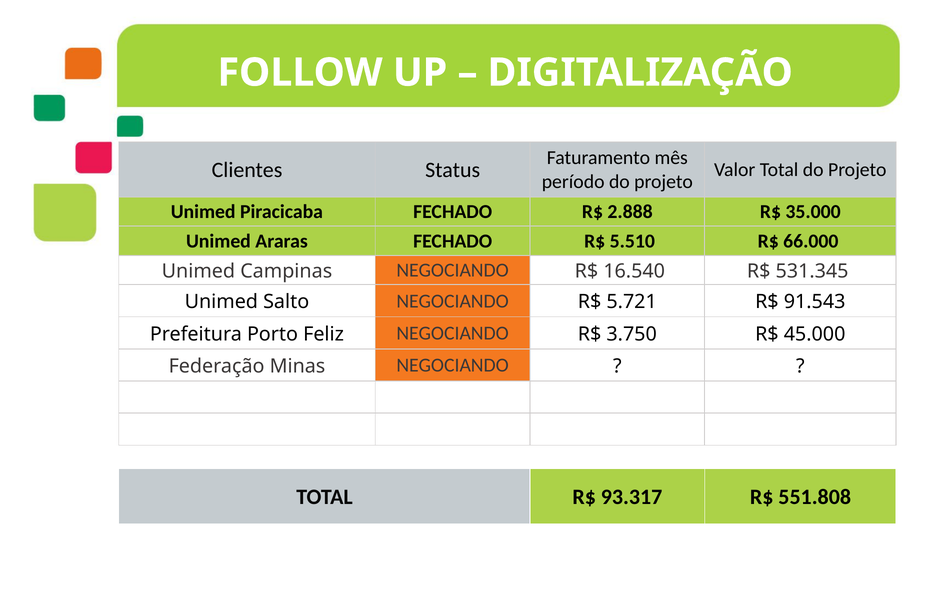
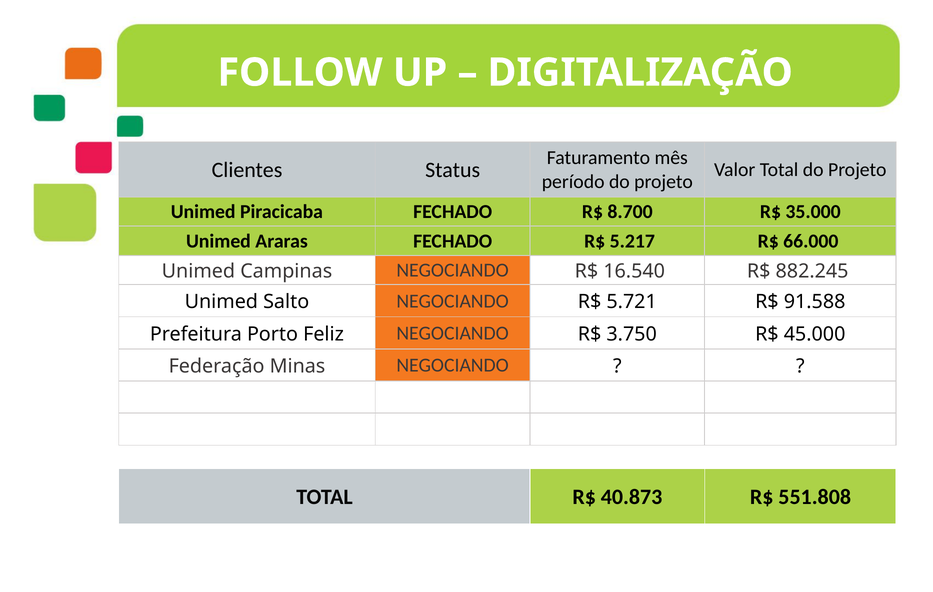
2.888: 2.888 -> 8.700 (630, 212)
5.510: 5.510 -> 5.217 (632, 241)
531.345: 531.345 -> 882.245 (812, 272)
91.543: 91.543 -> 91.588 (815, 302)
93.317: 93.317 -> 40.873 (632, 497)
